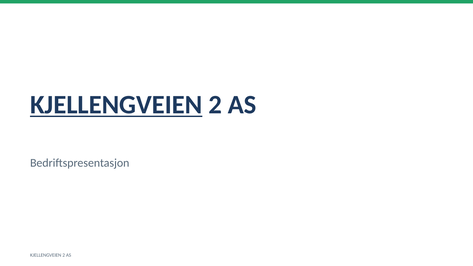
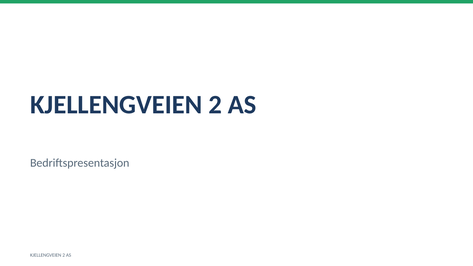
KJELLENGVEIEN underline: present -> none (116, 105)
